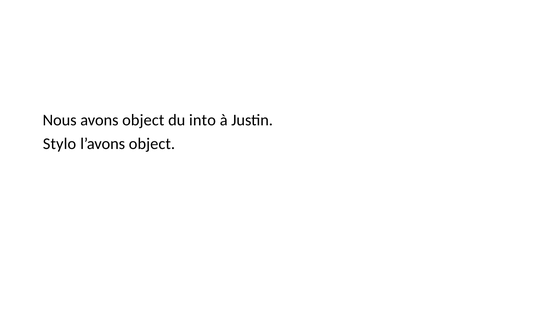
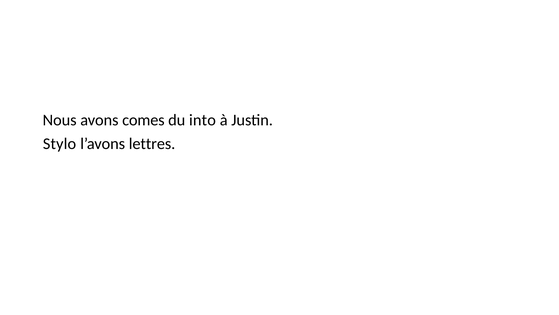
avons object: object -> comes (143, 120)
l’avons object: object -> lettres (152, 143)
